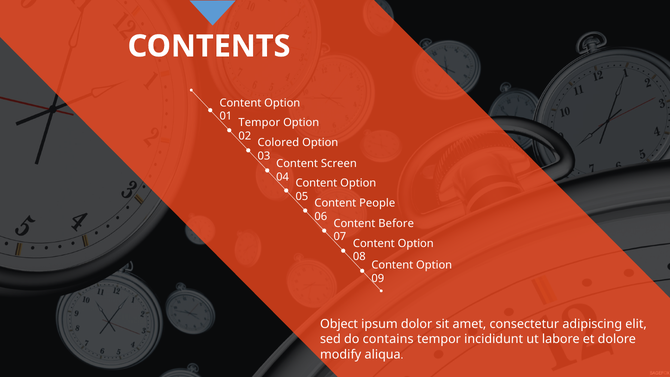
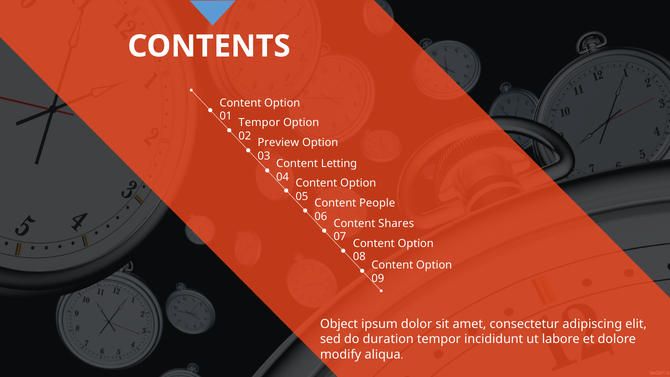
Colored: Colored -> Preview (278, 143)
Screen: Screen -> Letting (339, 163)
Before: Before -> Shares (396, 223)
contains: contains -> duration (388, 339)
